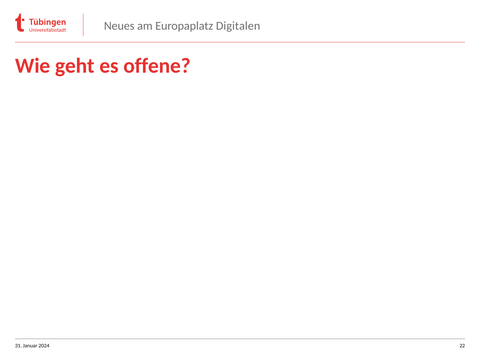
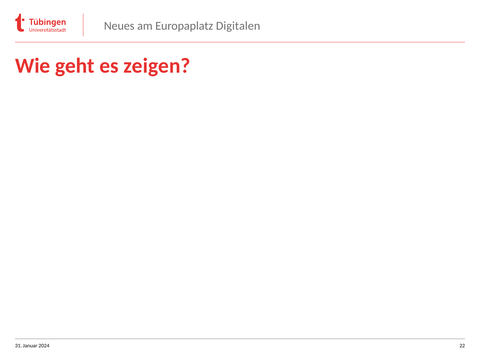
offene: offene -> zeigen (157, 66)
